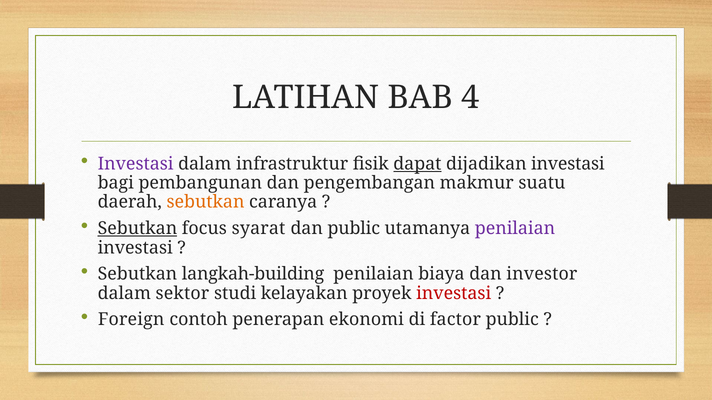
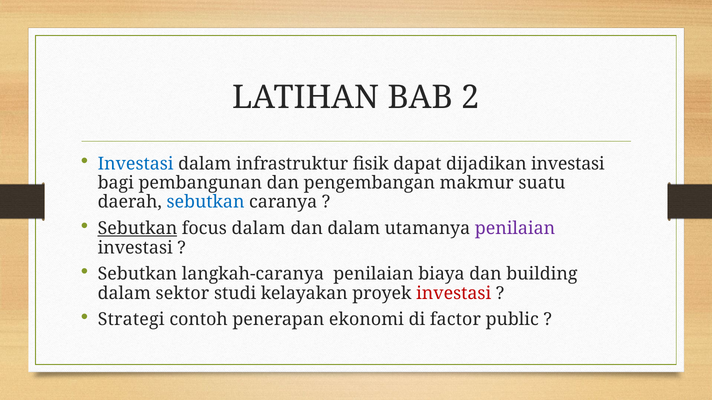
4: 4 -> 2 (471, 98)
Investasi colour: purple -> blue (136, 164)
dapat underline: present -> none (417, 164)
sebutkan colour: orange -> blue (206, 202)
focus syarat: syarat -> dalam (259, 229)
dan public: public -> dalam (354, 229)
langkah-building: langkah-building -> langkah-caranya (253, 274)
investor: investor -> building (542, 274)
Foreign: Foreign -> Strategi (131, 320)
